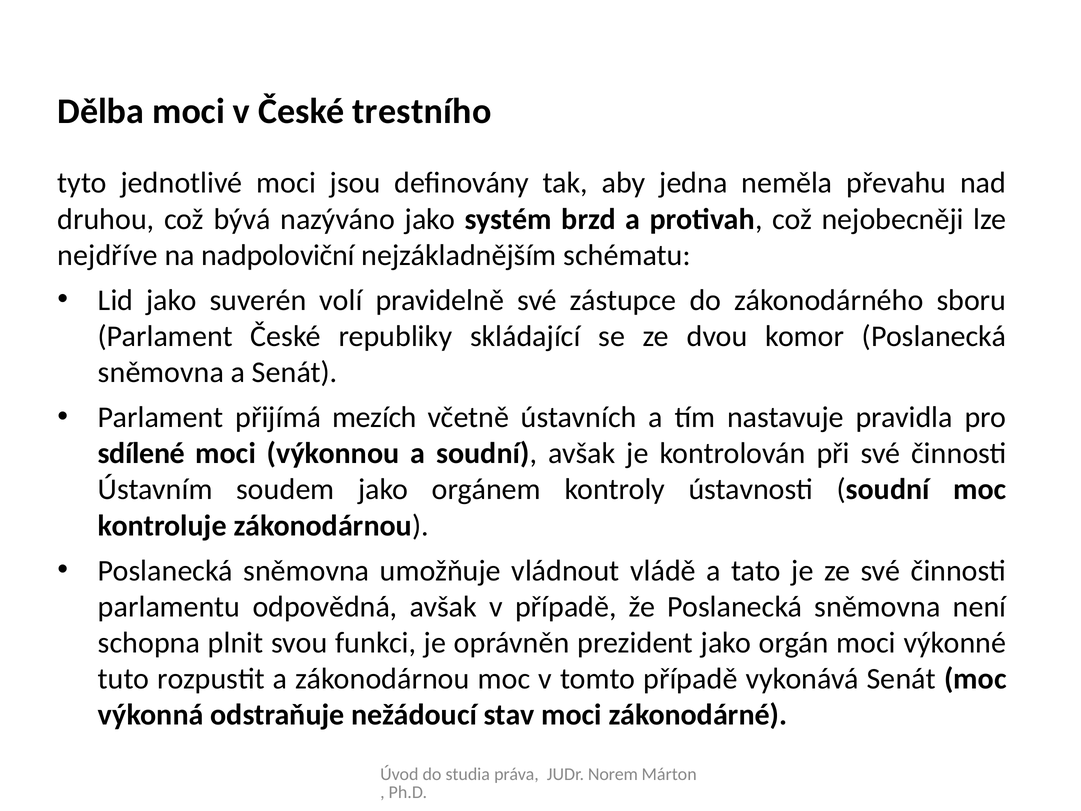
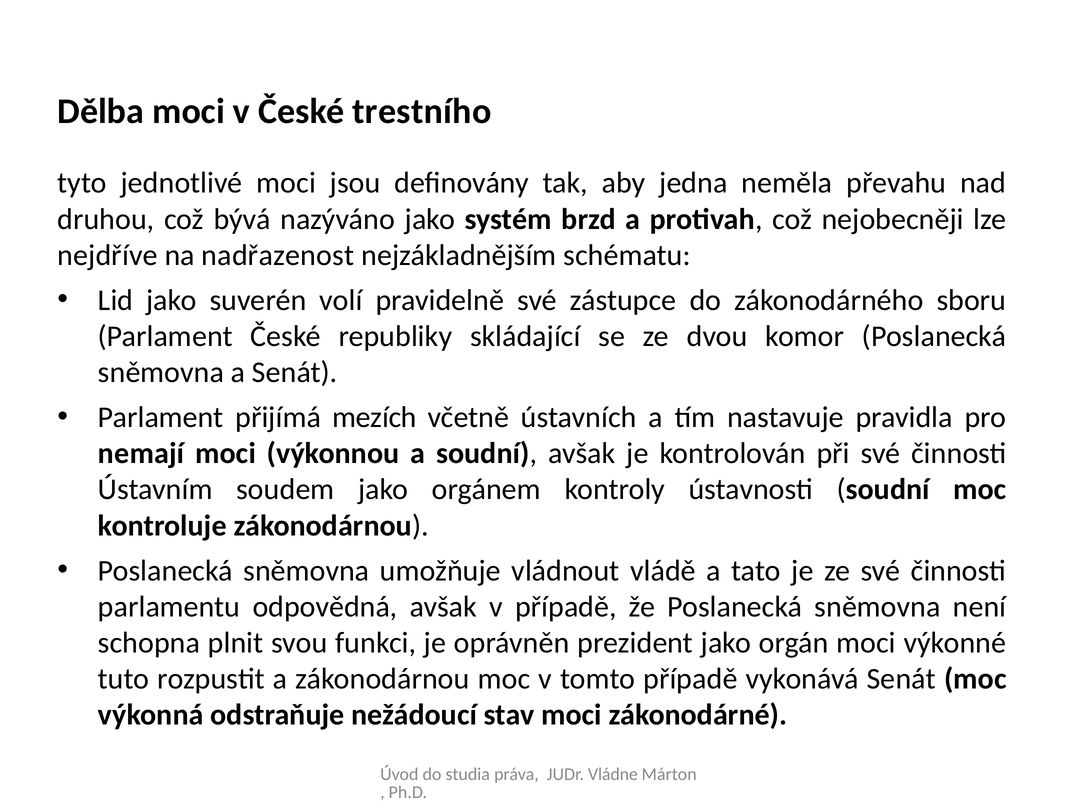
nadpoloviční: nadpoloviční -> nadřazenost (278, 255)
sdílené: sdílené -> nemají (141, 453)
Norem: Norem -> Vládne (613, 774)
